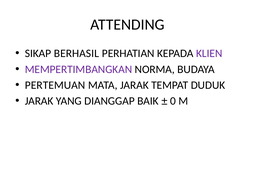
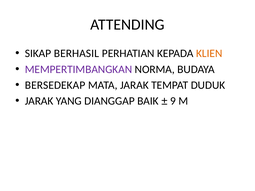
KLIEN colour: purple -> orange (209, 53)
PERTEMUAN: PERTEMUAN -> BERSEDEKAP (55, 85)
0: 0 -> 9 (173, 101)
